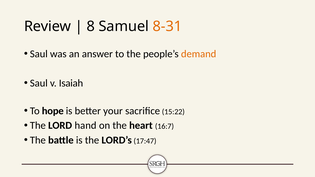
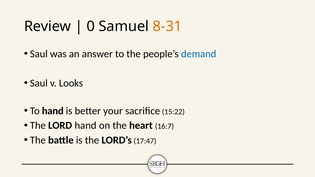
8: 8 -> 0 (91, 26)
demand colour: orange -> blue (199, 54)
Isaiah: Isaiah -> Looks (71, 83)
To hope: hope -> hand (53, 111)
